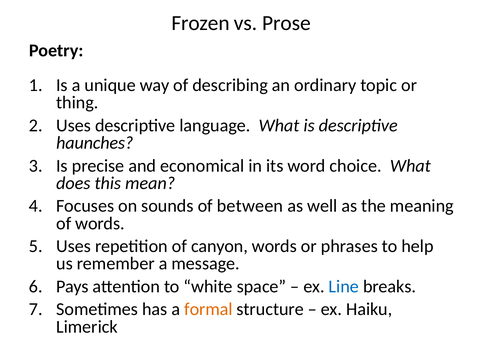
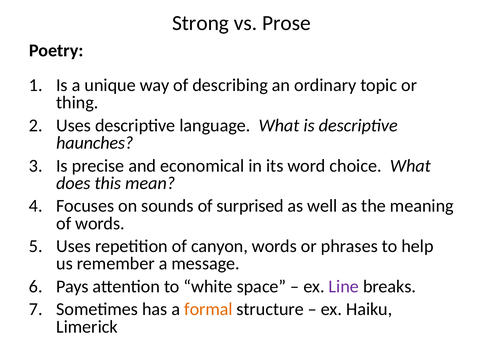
Frozen: Frozen -> Strong (201, 23)
between: between -> surprised (250, 206)
Line colour: blue -> purple (344, 287)
